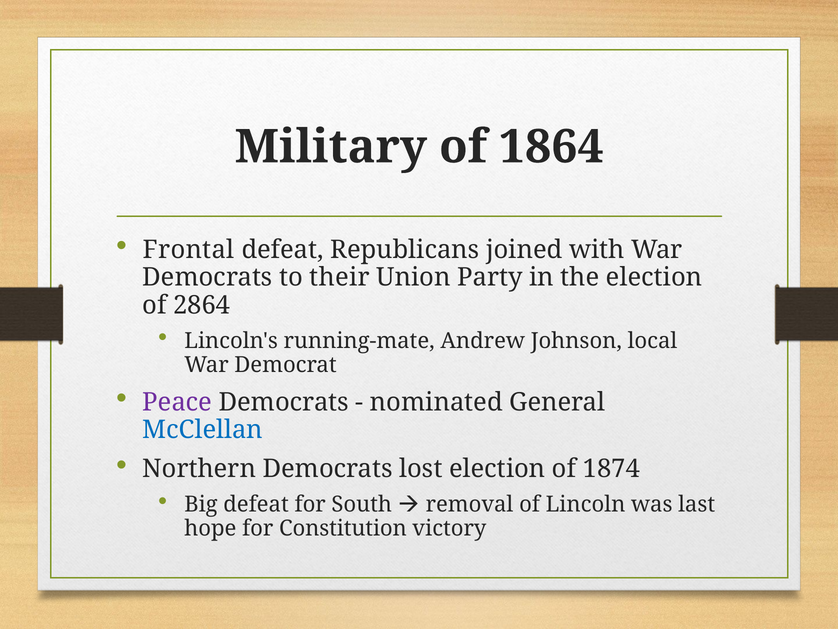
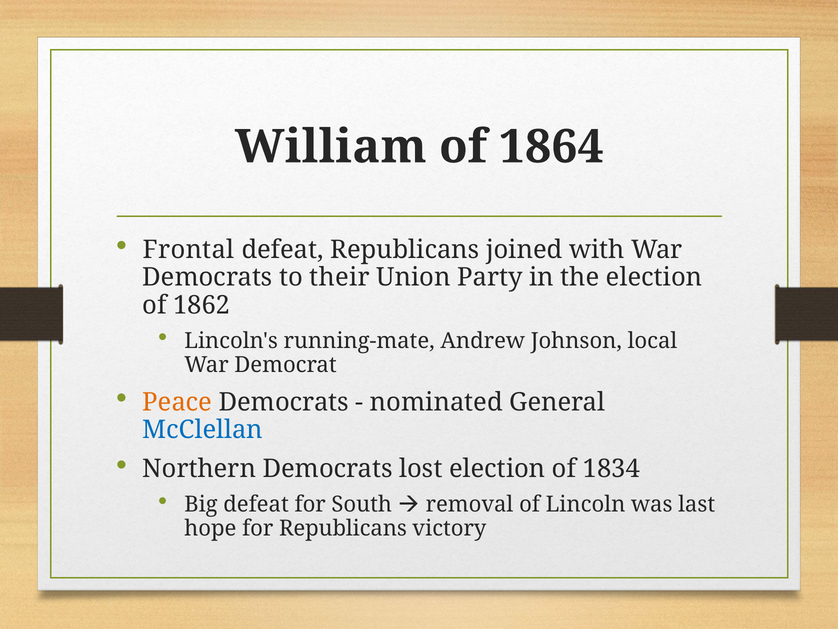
Military: Military -> William (331, 147)
2864: 2864 -> 1862 (202, 305)
Peace colour: purple -> orange (177, 402)
1874: 1874 -> 1834 (611, 469)
for Constitution: Constitution -> Republicans (343, 528)
